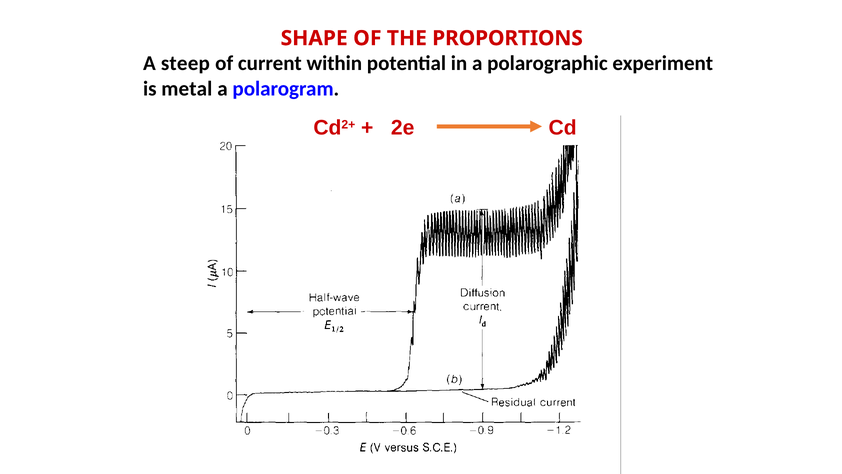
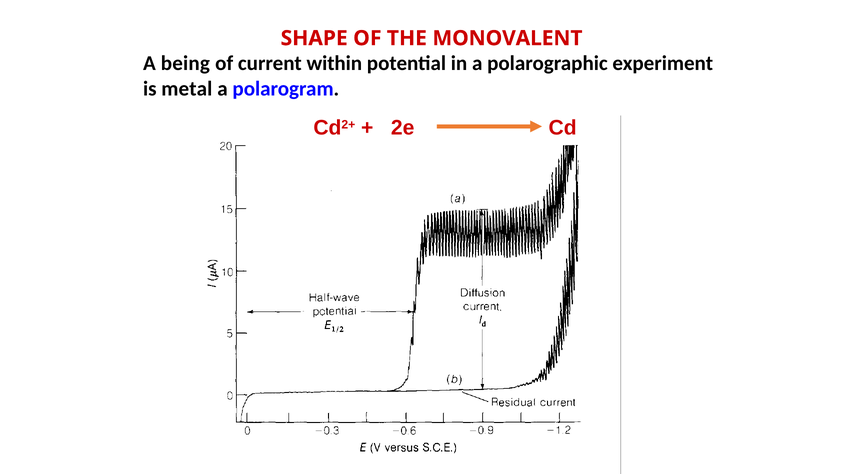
PROPORTIONS: PROPORTIONS -> MONOVALENT (507, 38)
steep: steep -> being (185, 63)
